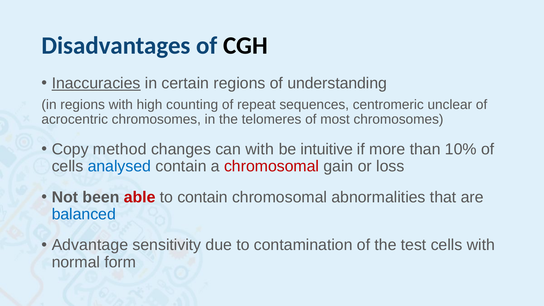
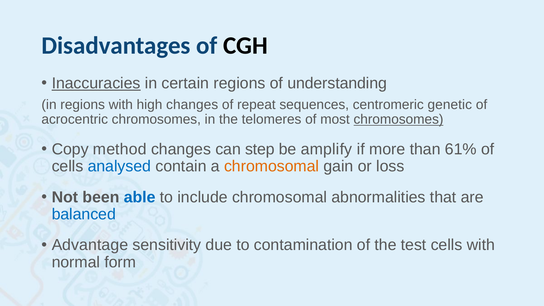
high counting: counting -> changes (192, 105)
unclear: unclear -> genetic (450, 105)
chromosomes underline: none -> present (398, 119)
can with: with -> step (260, 149)
intuitive: intuitive -> amplify (327, 149)
10%: 10% -> 61% (461, 149)
chromosomal colour: red -> orange (272, 166)
able colour: red -> blue (140, 197)
to contain: contain -> include (203, 197)
